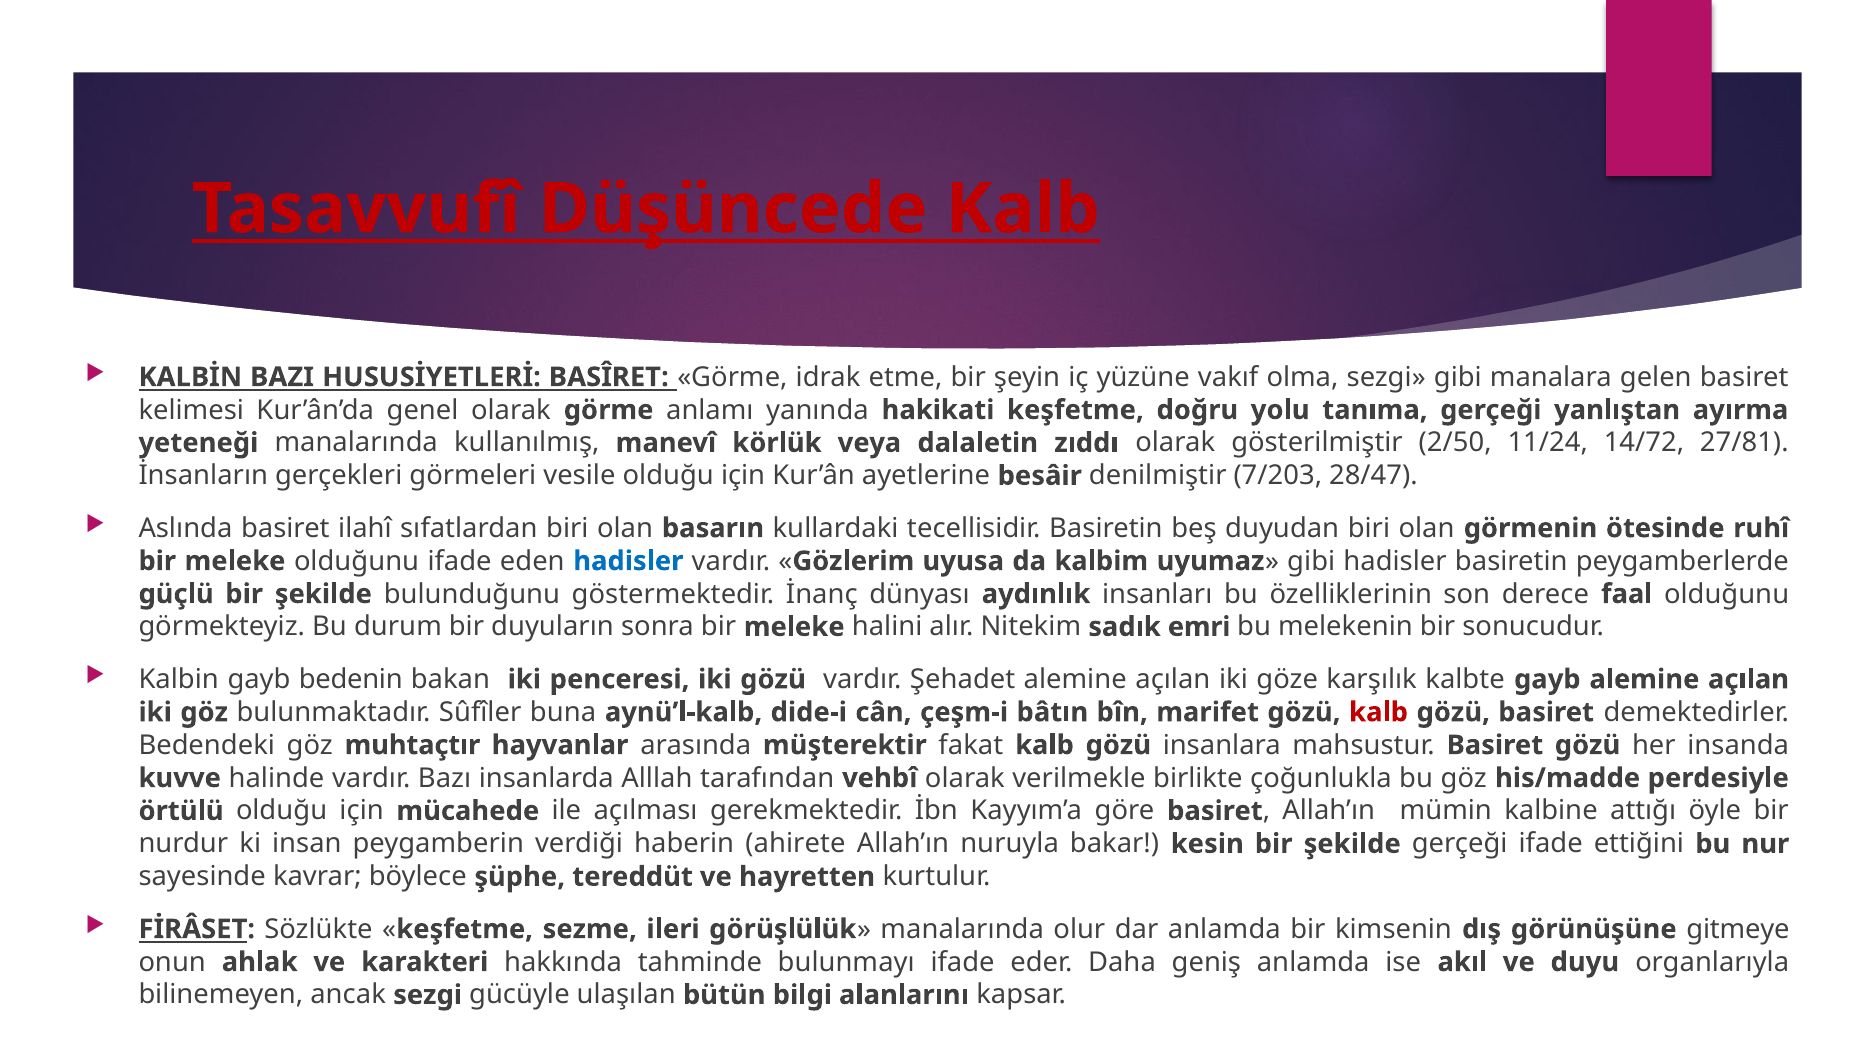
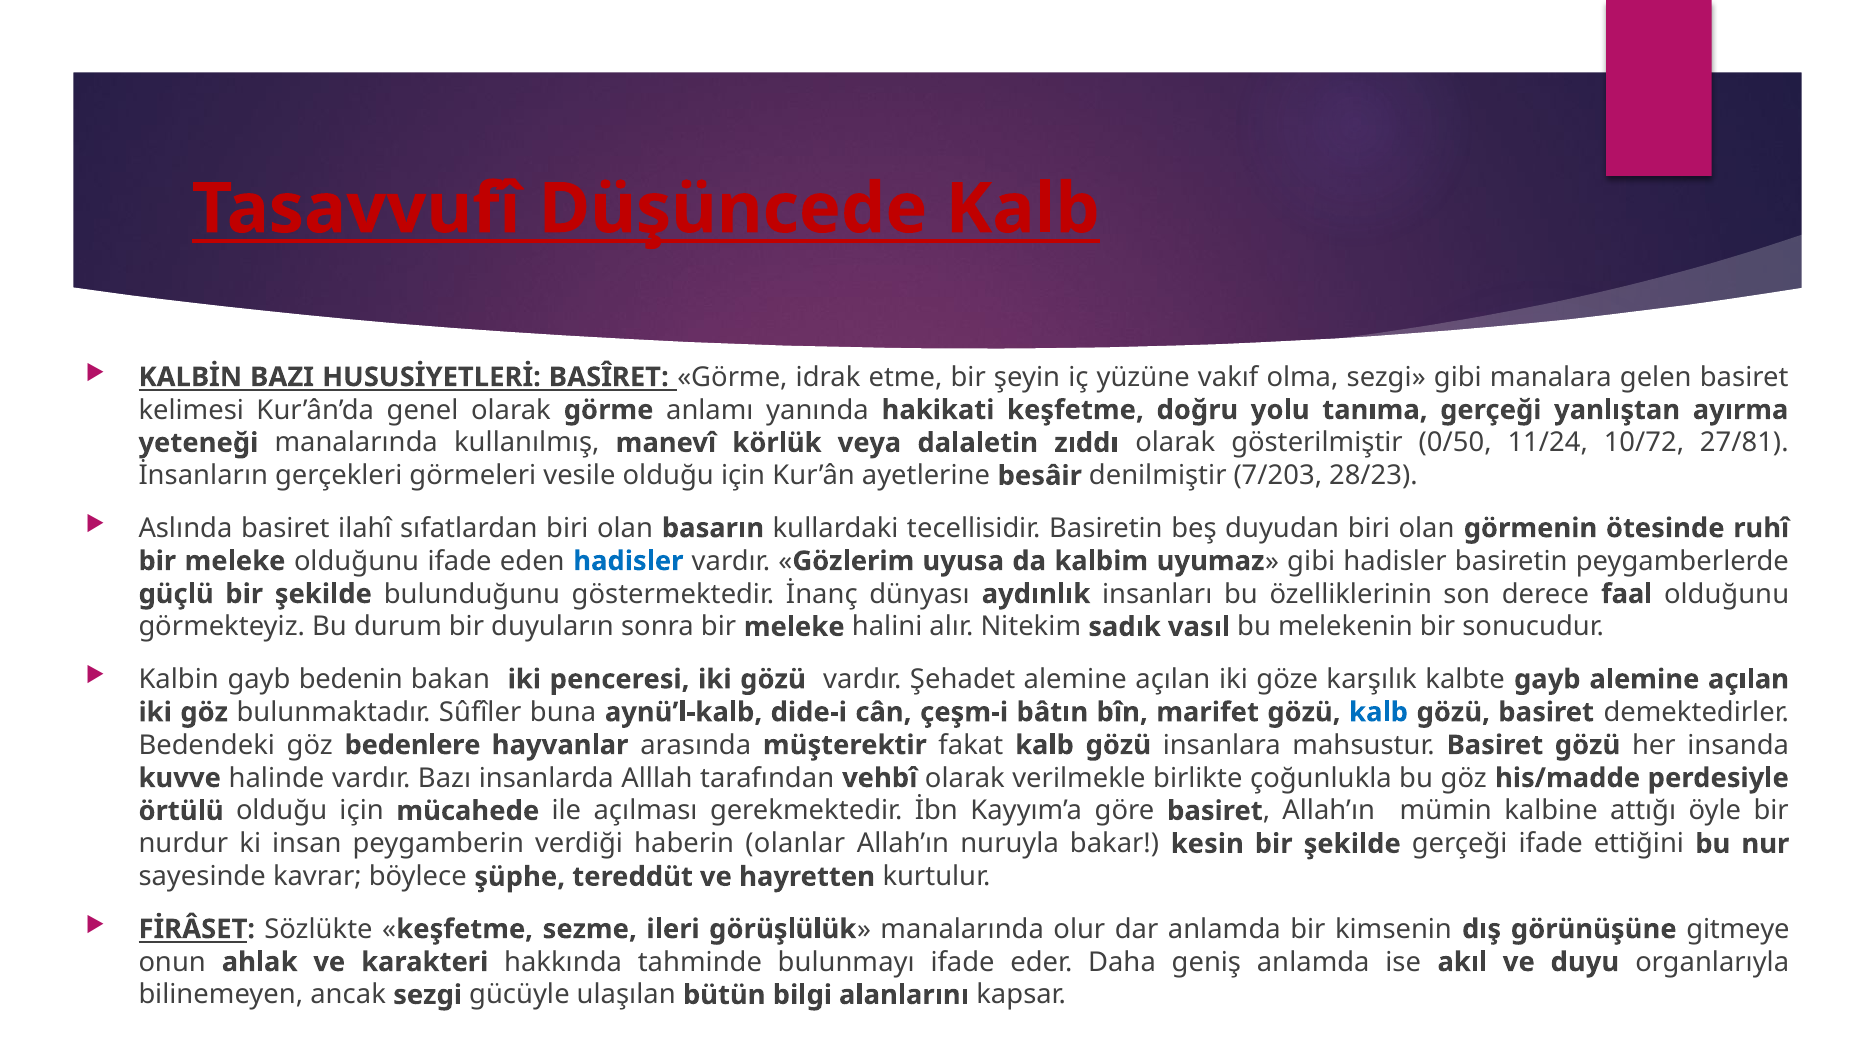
2/50: 2/50 -> 0/50 (1455, 443)
14/72: 14/72 -> 10/72 (1644, 443)
28/47: 28/47 -> 28/23 (1373, 476)
emri: emri -> vasıl (1199, 627)
kalb colour: red -> blue (1379, 712)
muhtaçtır: muhtaçtır -> bedenlere (413, 745)
ahirete: ahirete -> olanlar (795, 844)
